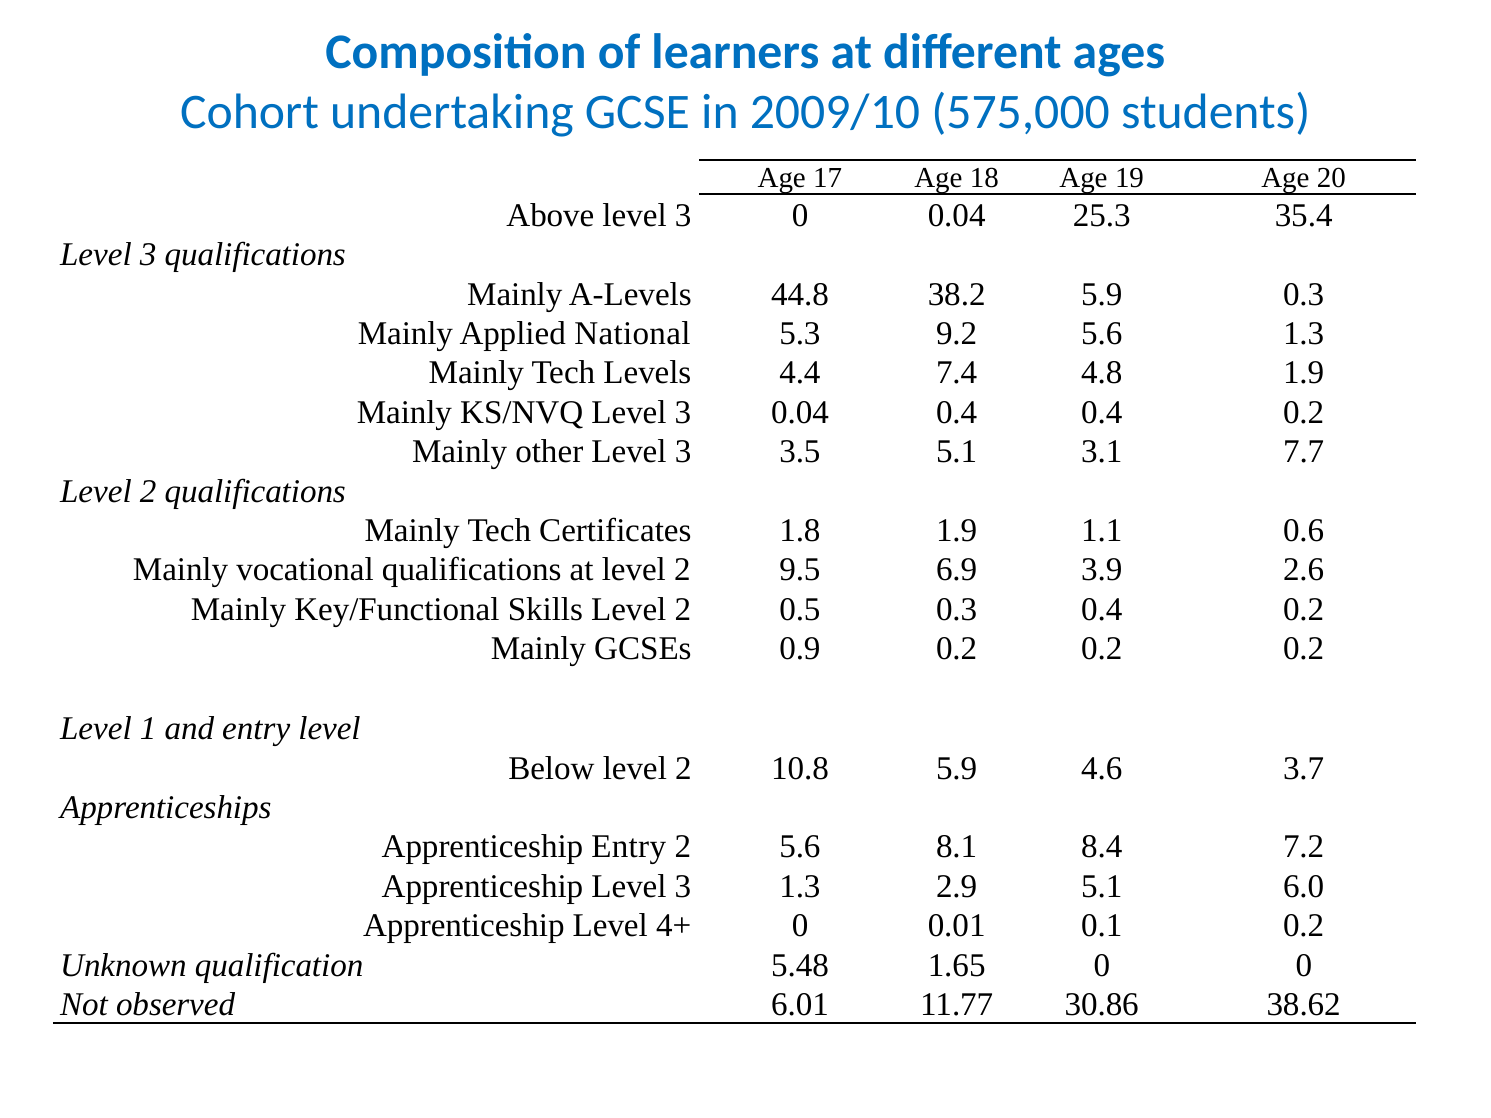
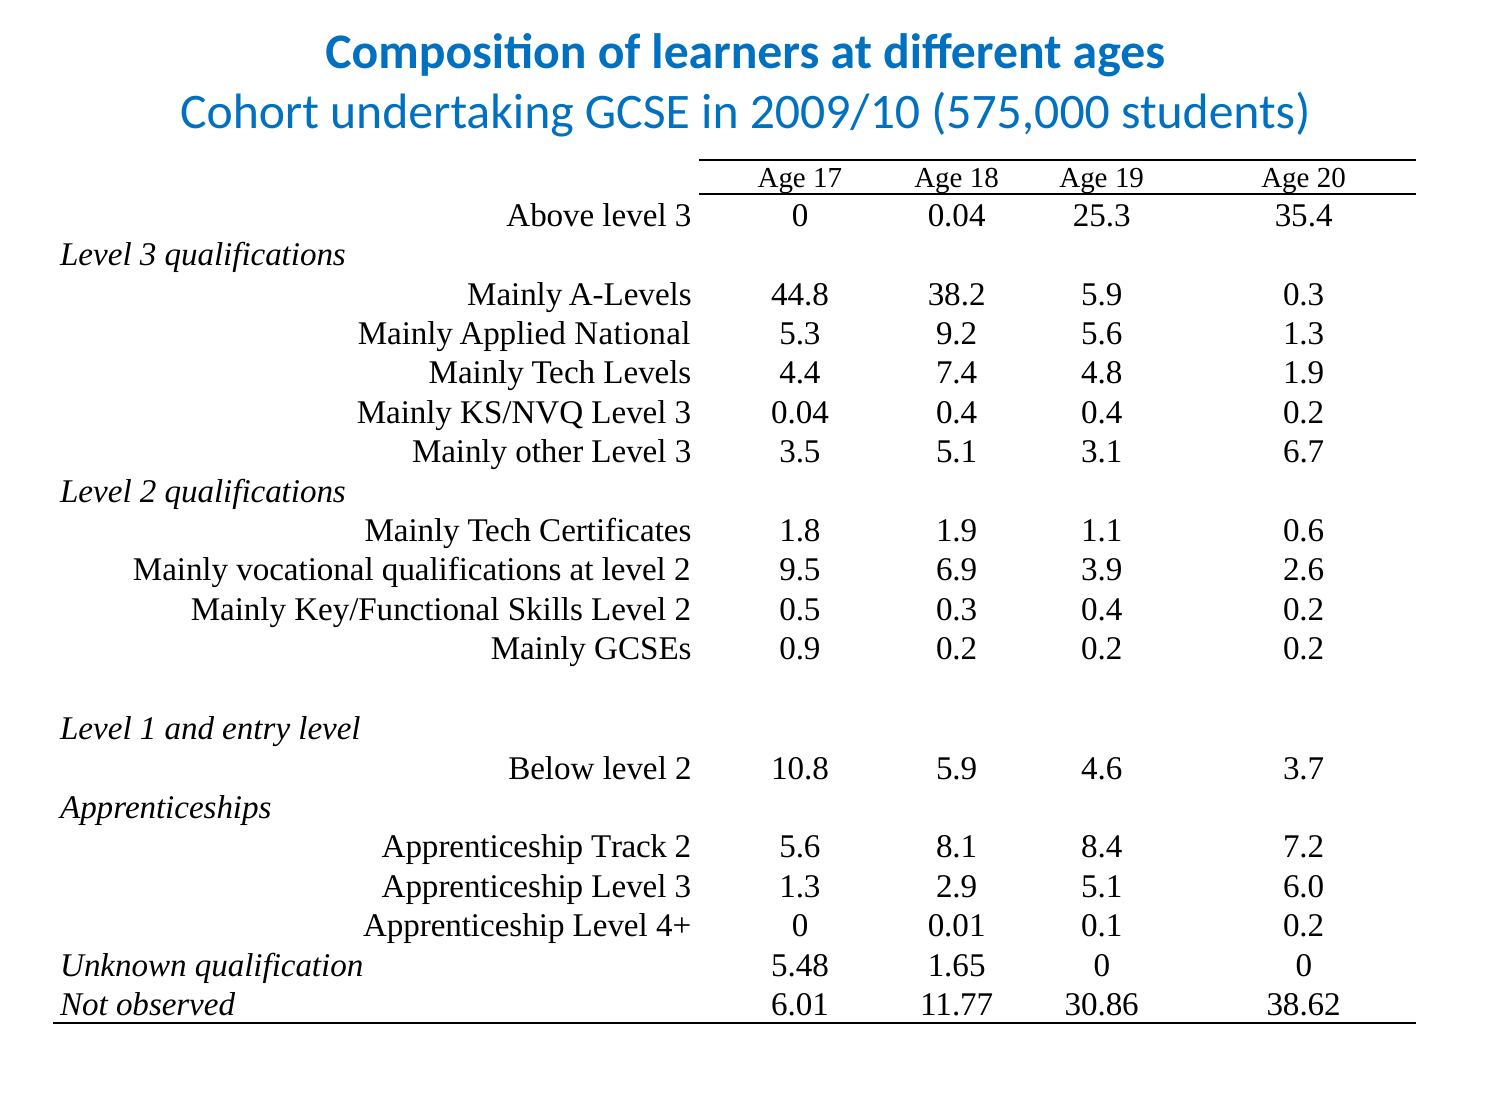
7.7: 7.7 -> 6.7 (1304, 452)
Apprenticeship Entry: Entry -> Track (629, 847)
